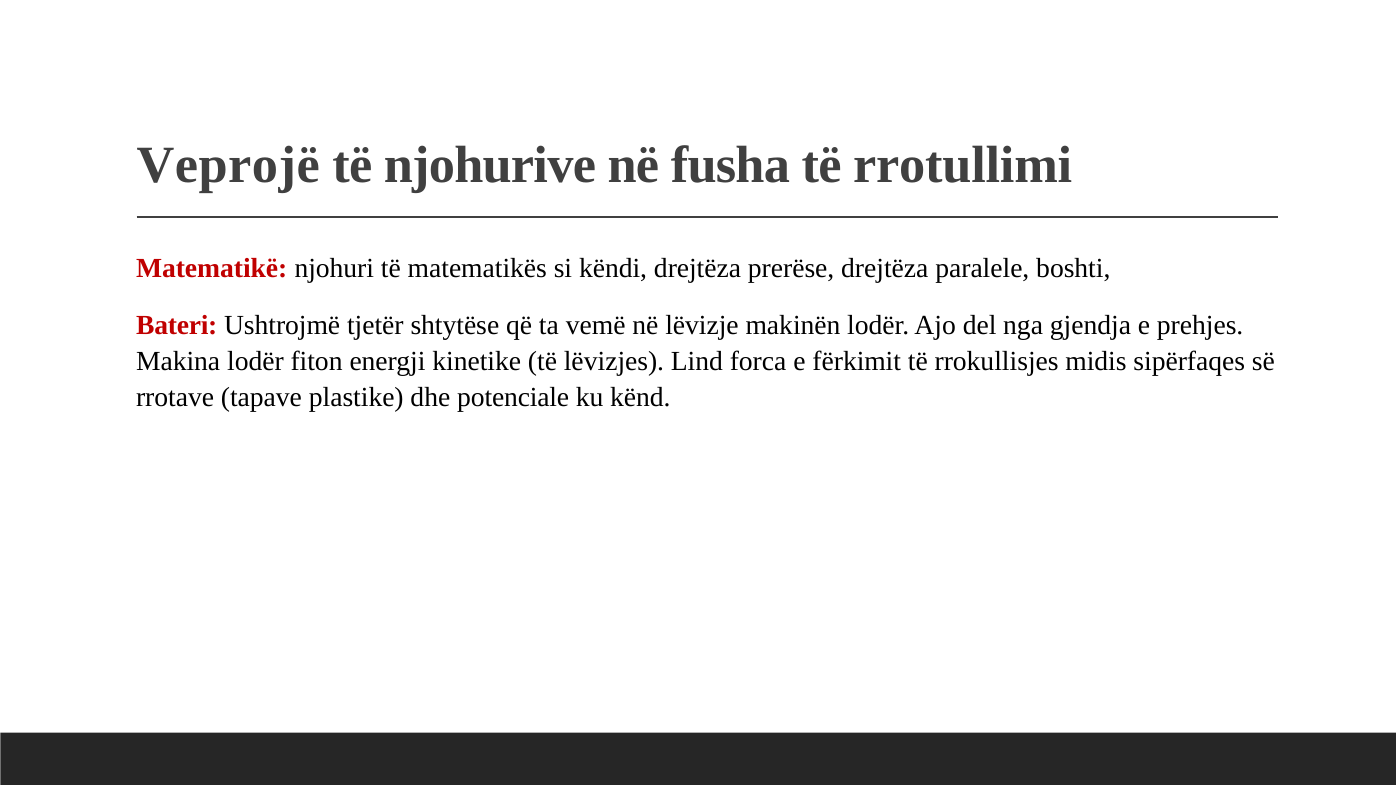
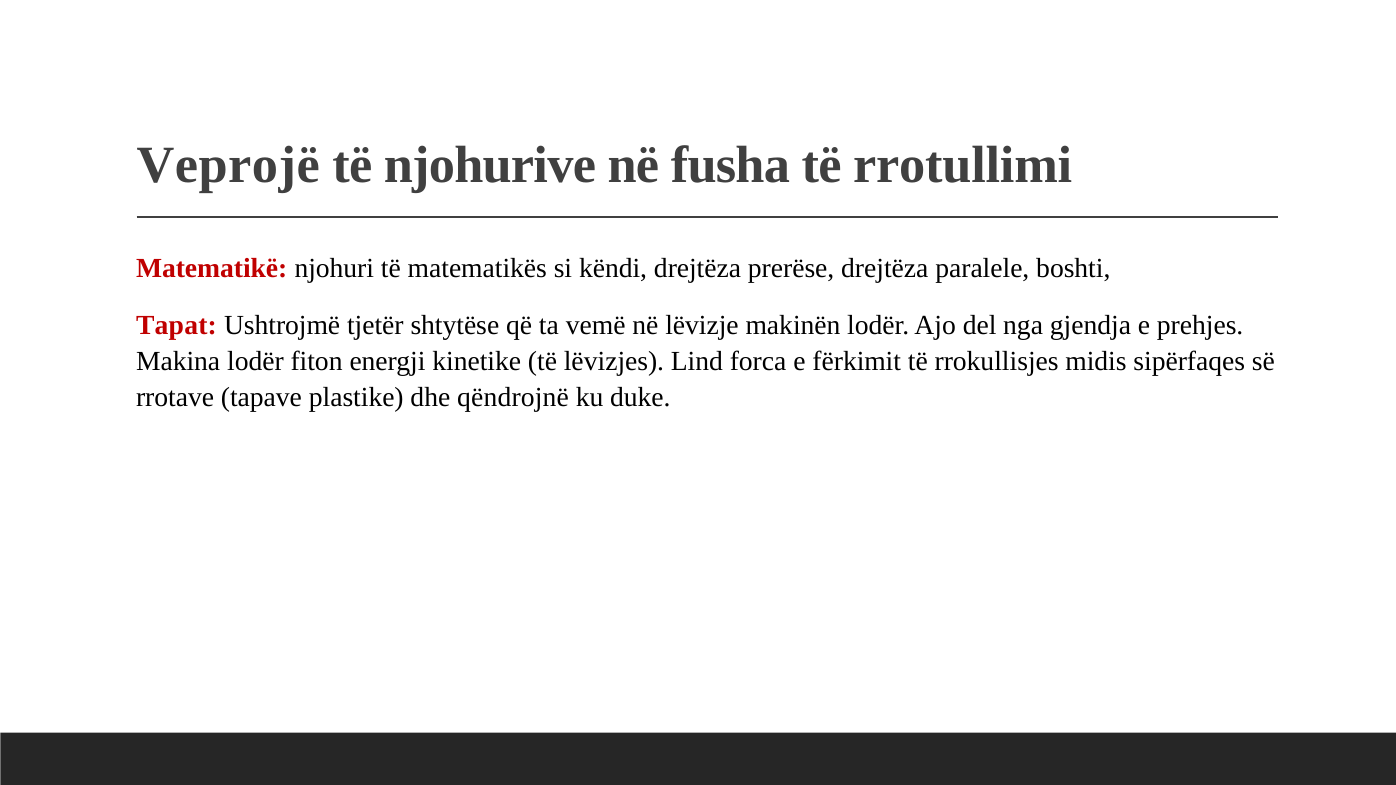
Bateri: Bateri -> Tapat (177, 325)
potenciale: potenciale -> qëndrojnë (513, 398)
kënd: kënd -> duke (640, 398)
